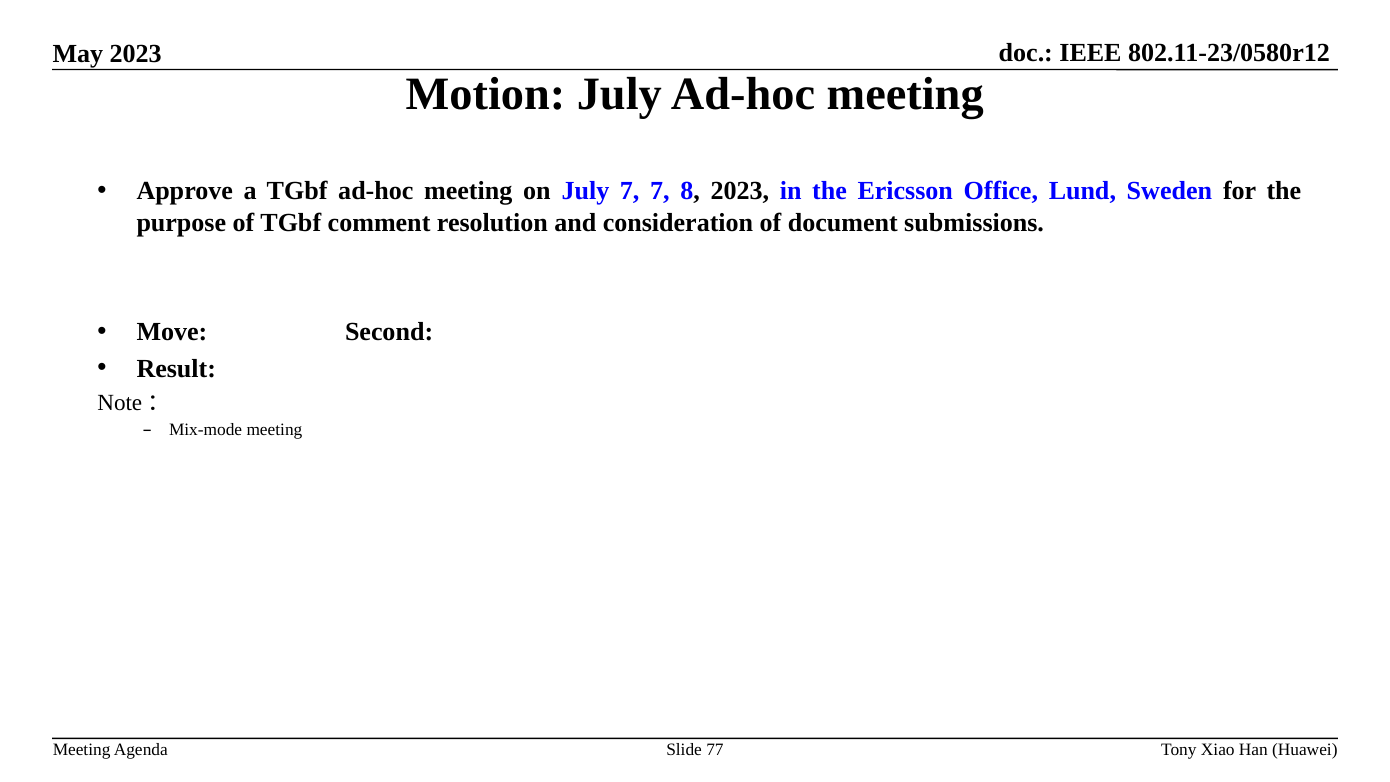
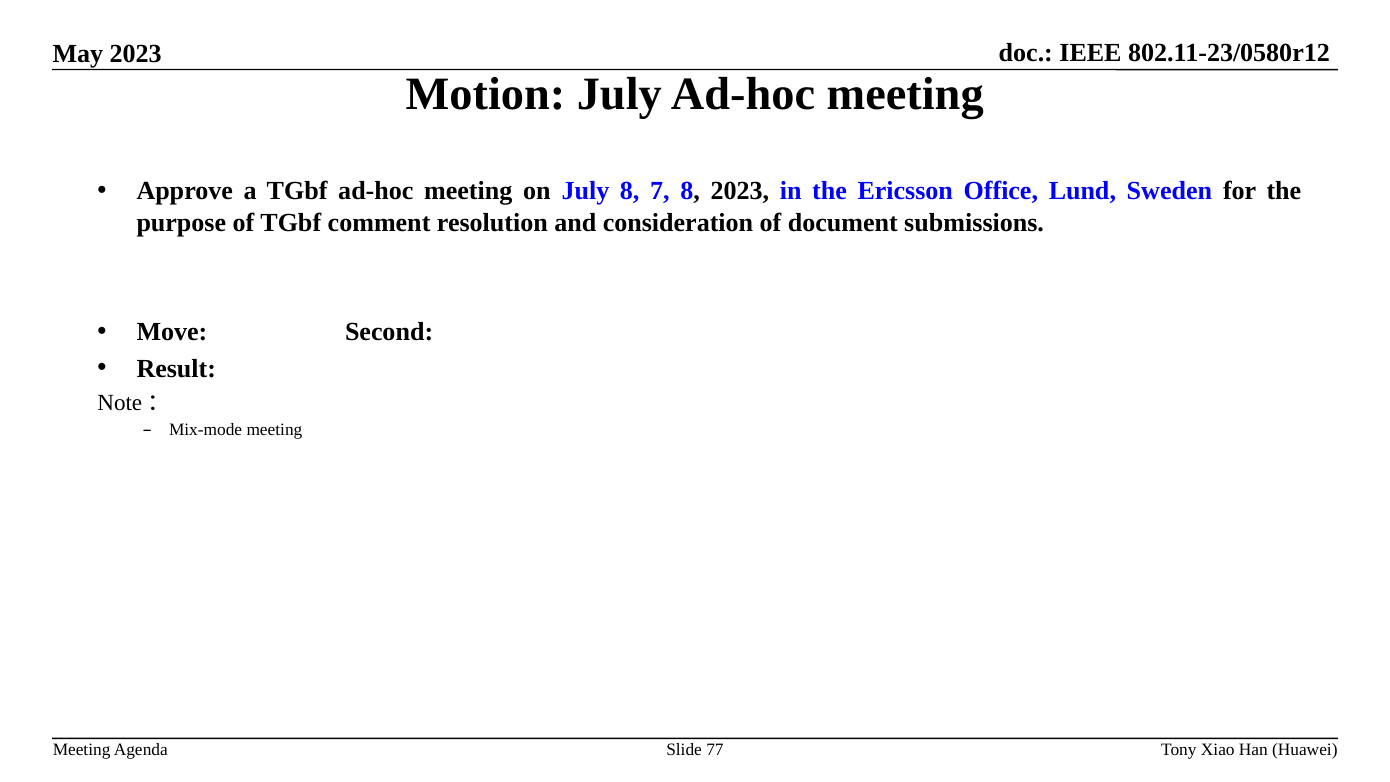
July 7: 7 -> 8 (630, 191)
